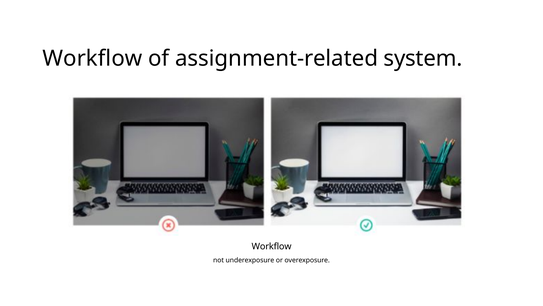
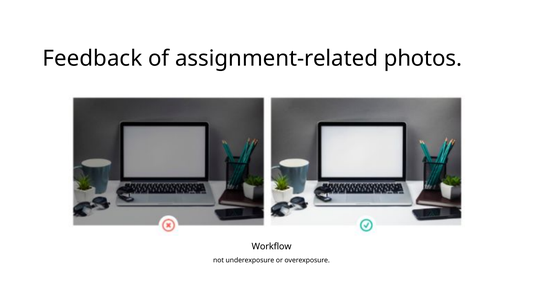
Workflow: Workflow -> Feedback (92, 58)
system: system -> photos (423, 58)
